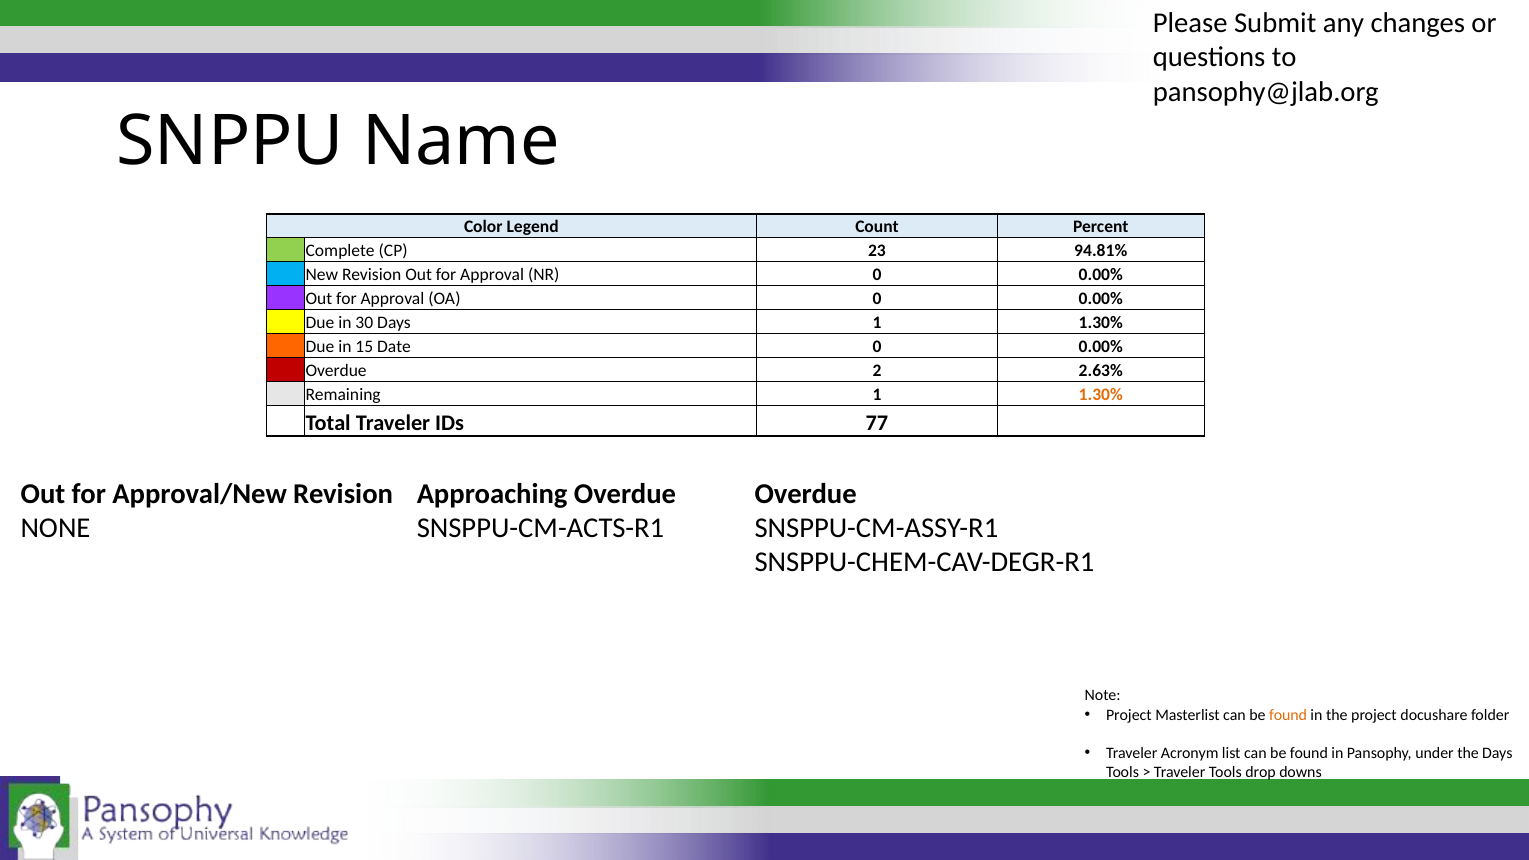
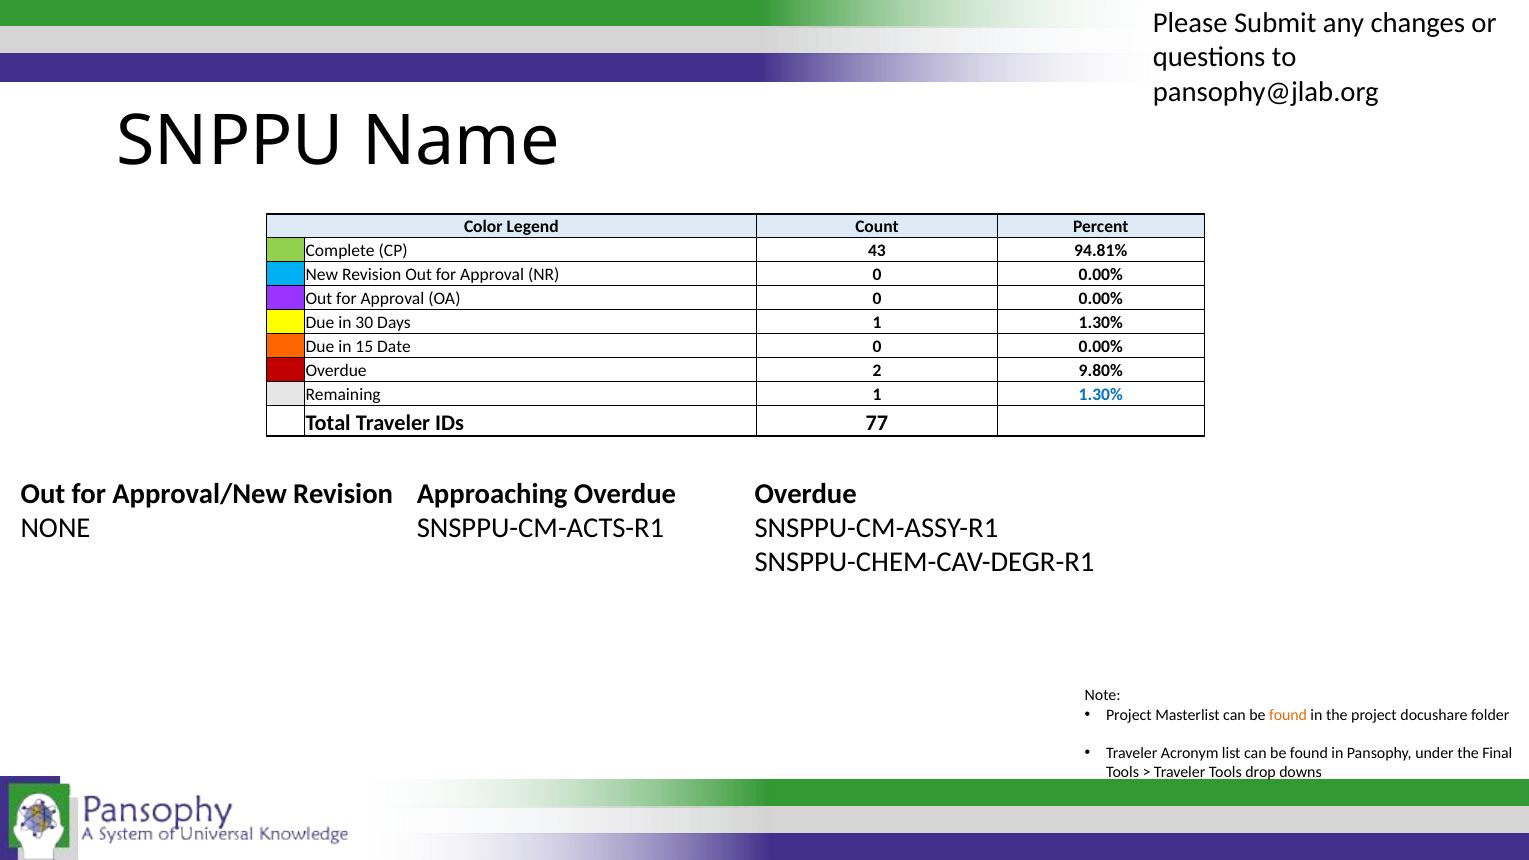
23: 23 -> 43 (877, 251)
2.63%: 2.63% -> 9.80% (1101, 371)
1.30% colour: orange -> blue (1101, 394)
the Days: Days -> Final (1497, 753)
